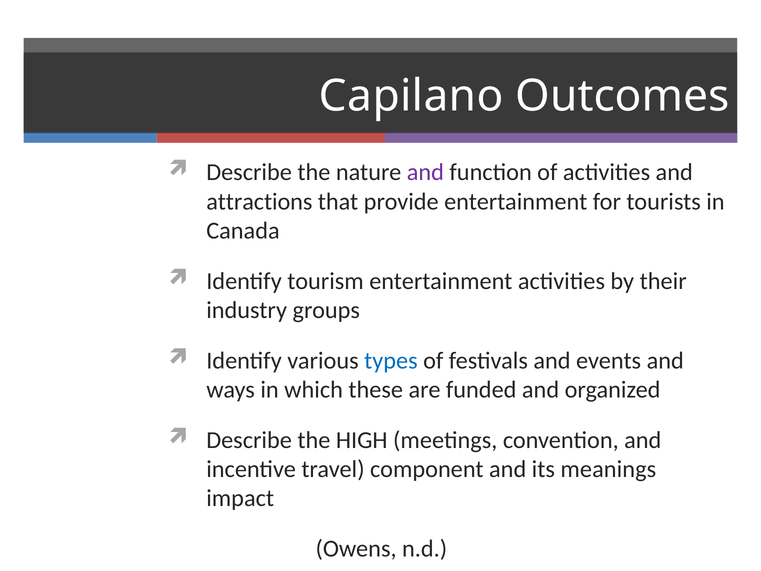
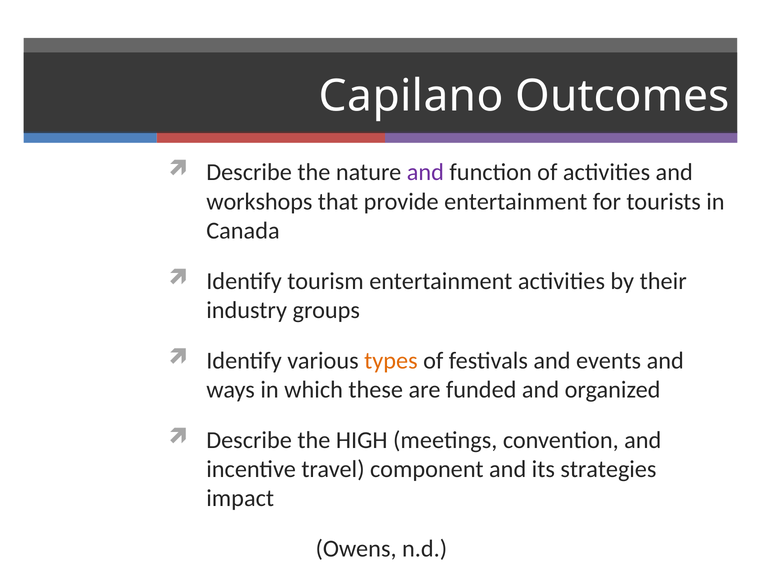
attractions: attractions -> workshops (259, 201)
types colour: blue -> orange (391, 360)
meanings: meanings -> strategies (608, 469)
